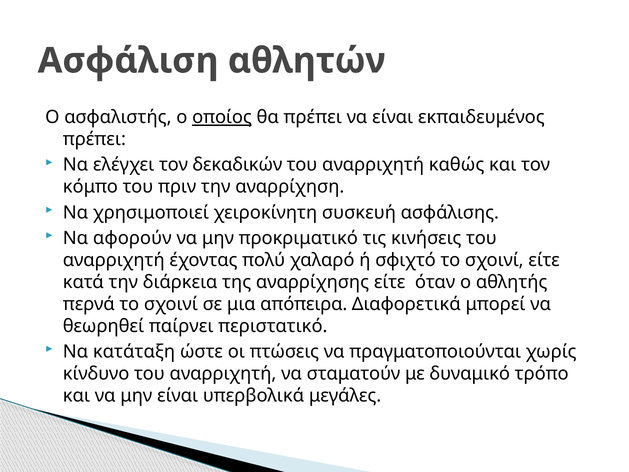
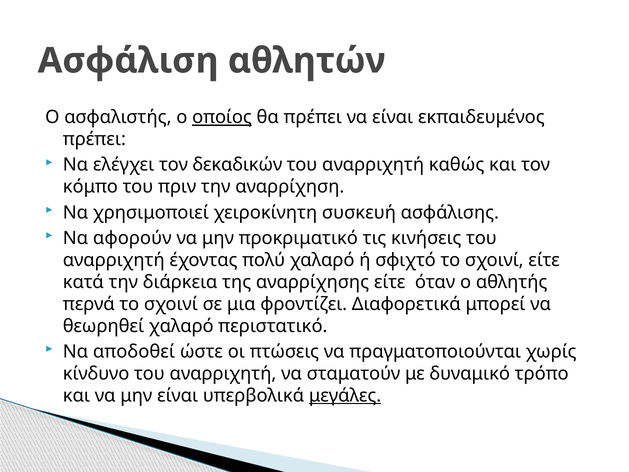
απόπειρα: απόπειρα -> φροντίζει (304, 304)
θεωρηθεί παίρνει: παίρνει -> χαλαρό (181, 326)
κατάταξη: κατάταξη -> αποδοθεί (134, 351)
μεγάλες underline: none -> present (345, 395)
